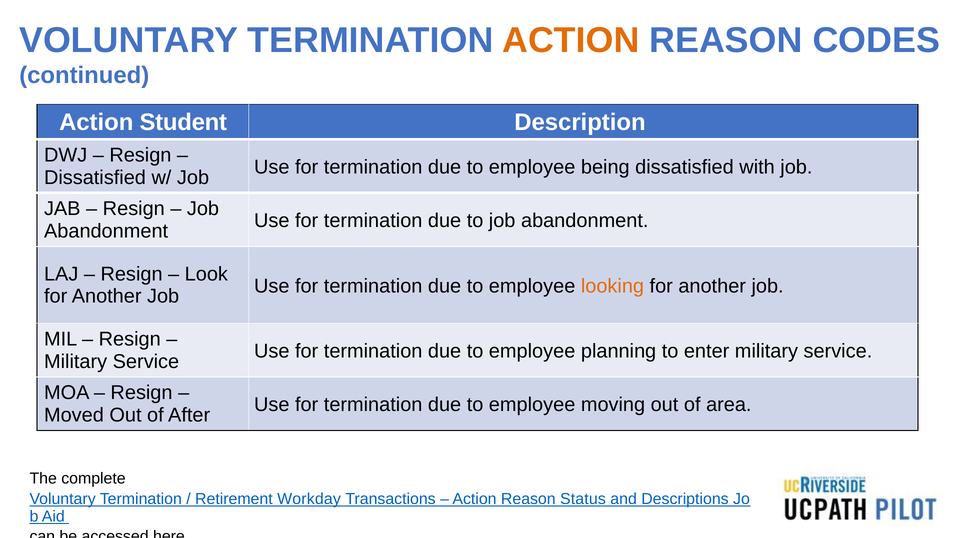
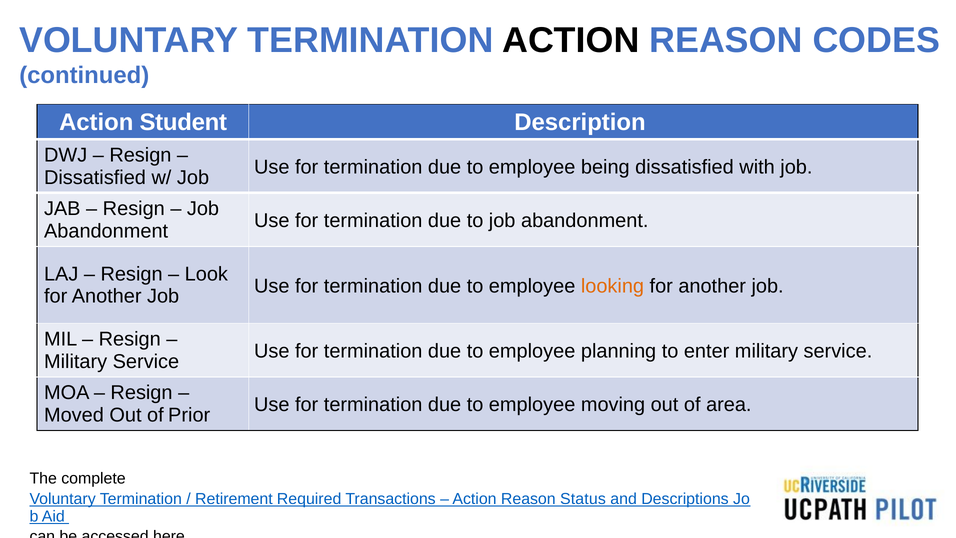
ACTION colour: orange -> black (571, 41)
After: After -> Prior (189, 415)
Workday: Workday -> Required (309, 499)
